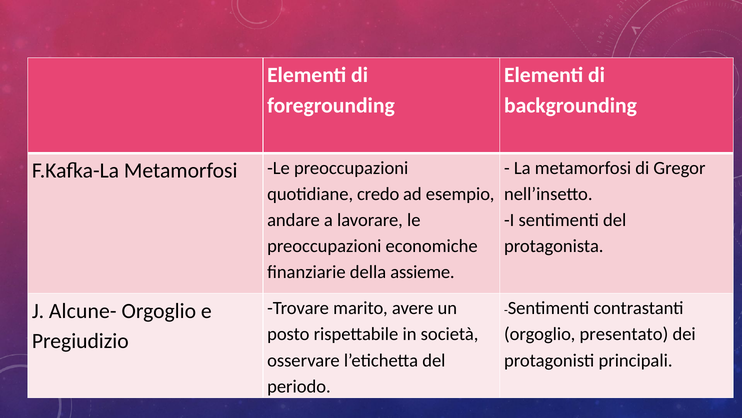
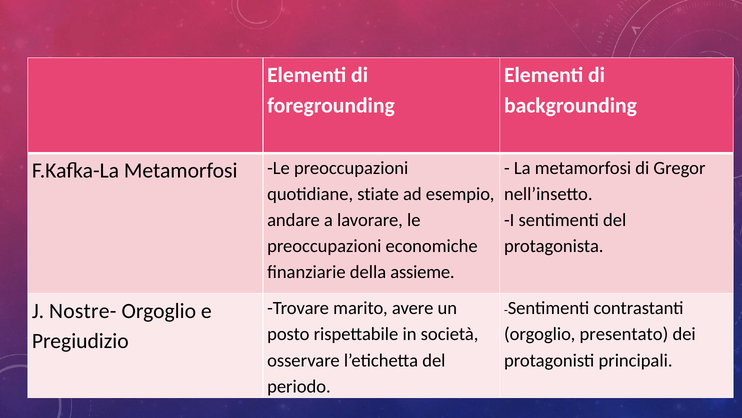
credo: credo -> stiate (378, 194)
Alcune-: Alcune- -> Nostre- (83, 310)
